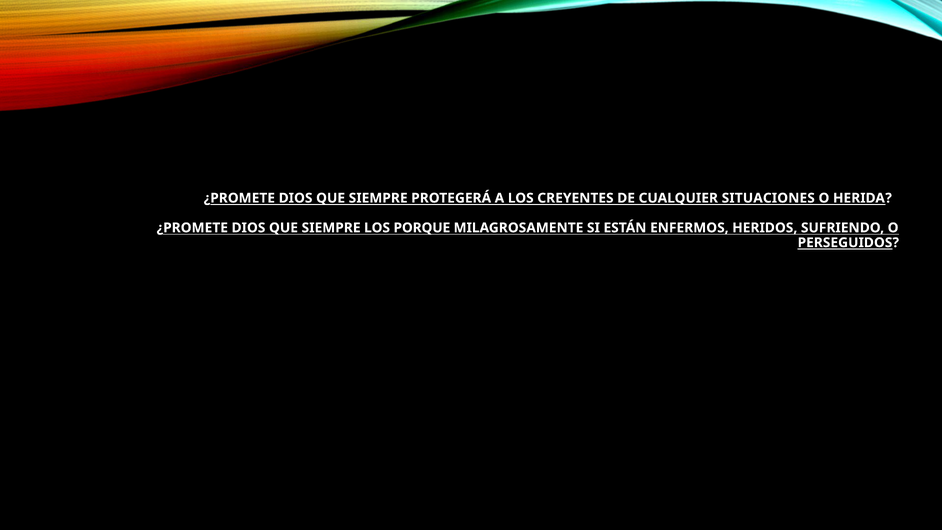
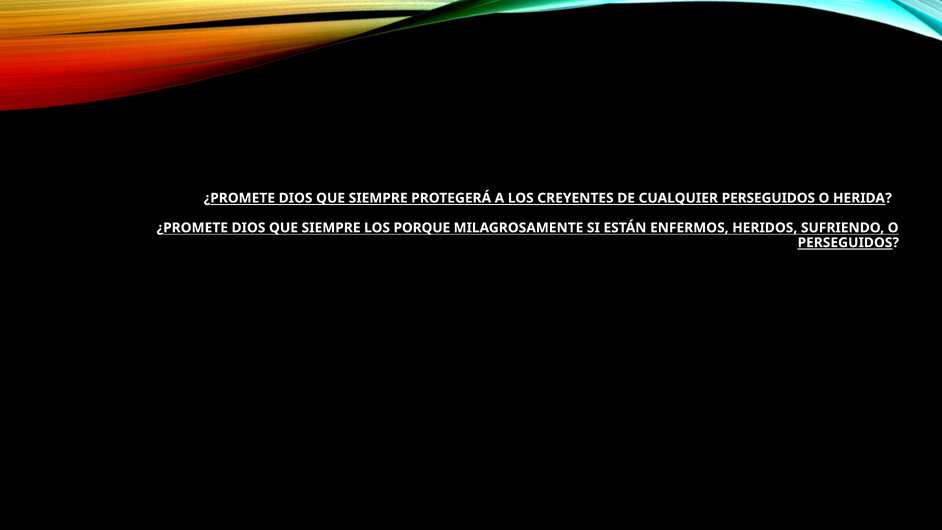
CUALQUIER SITUACIONES: SITUACIONES -> PERSEGUIDOS (768, 198)
